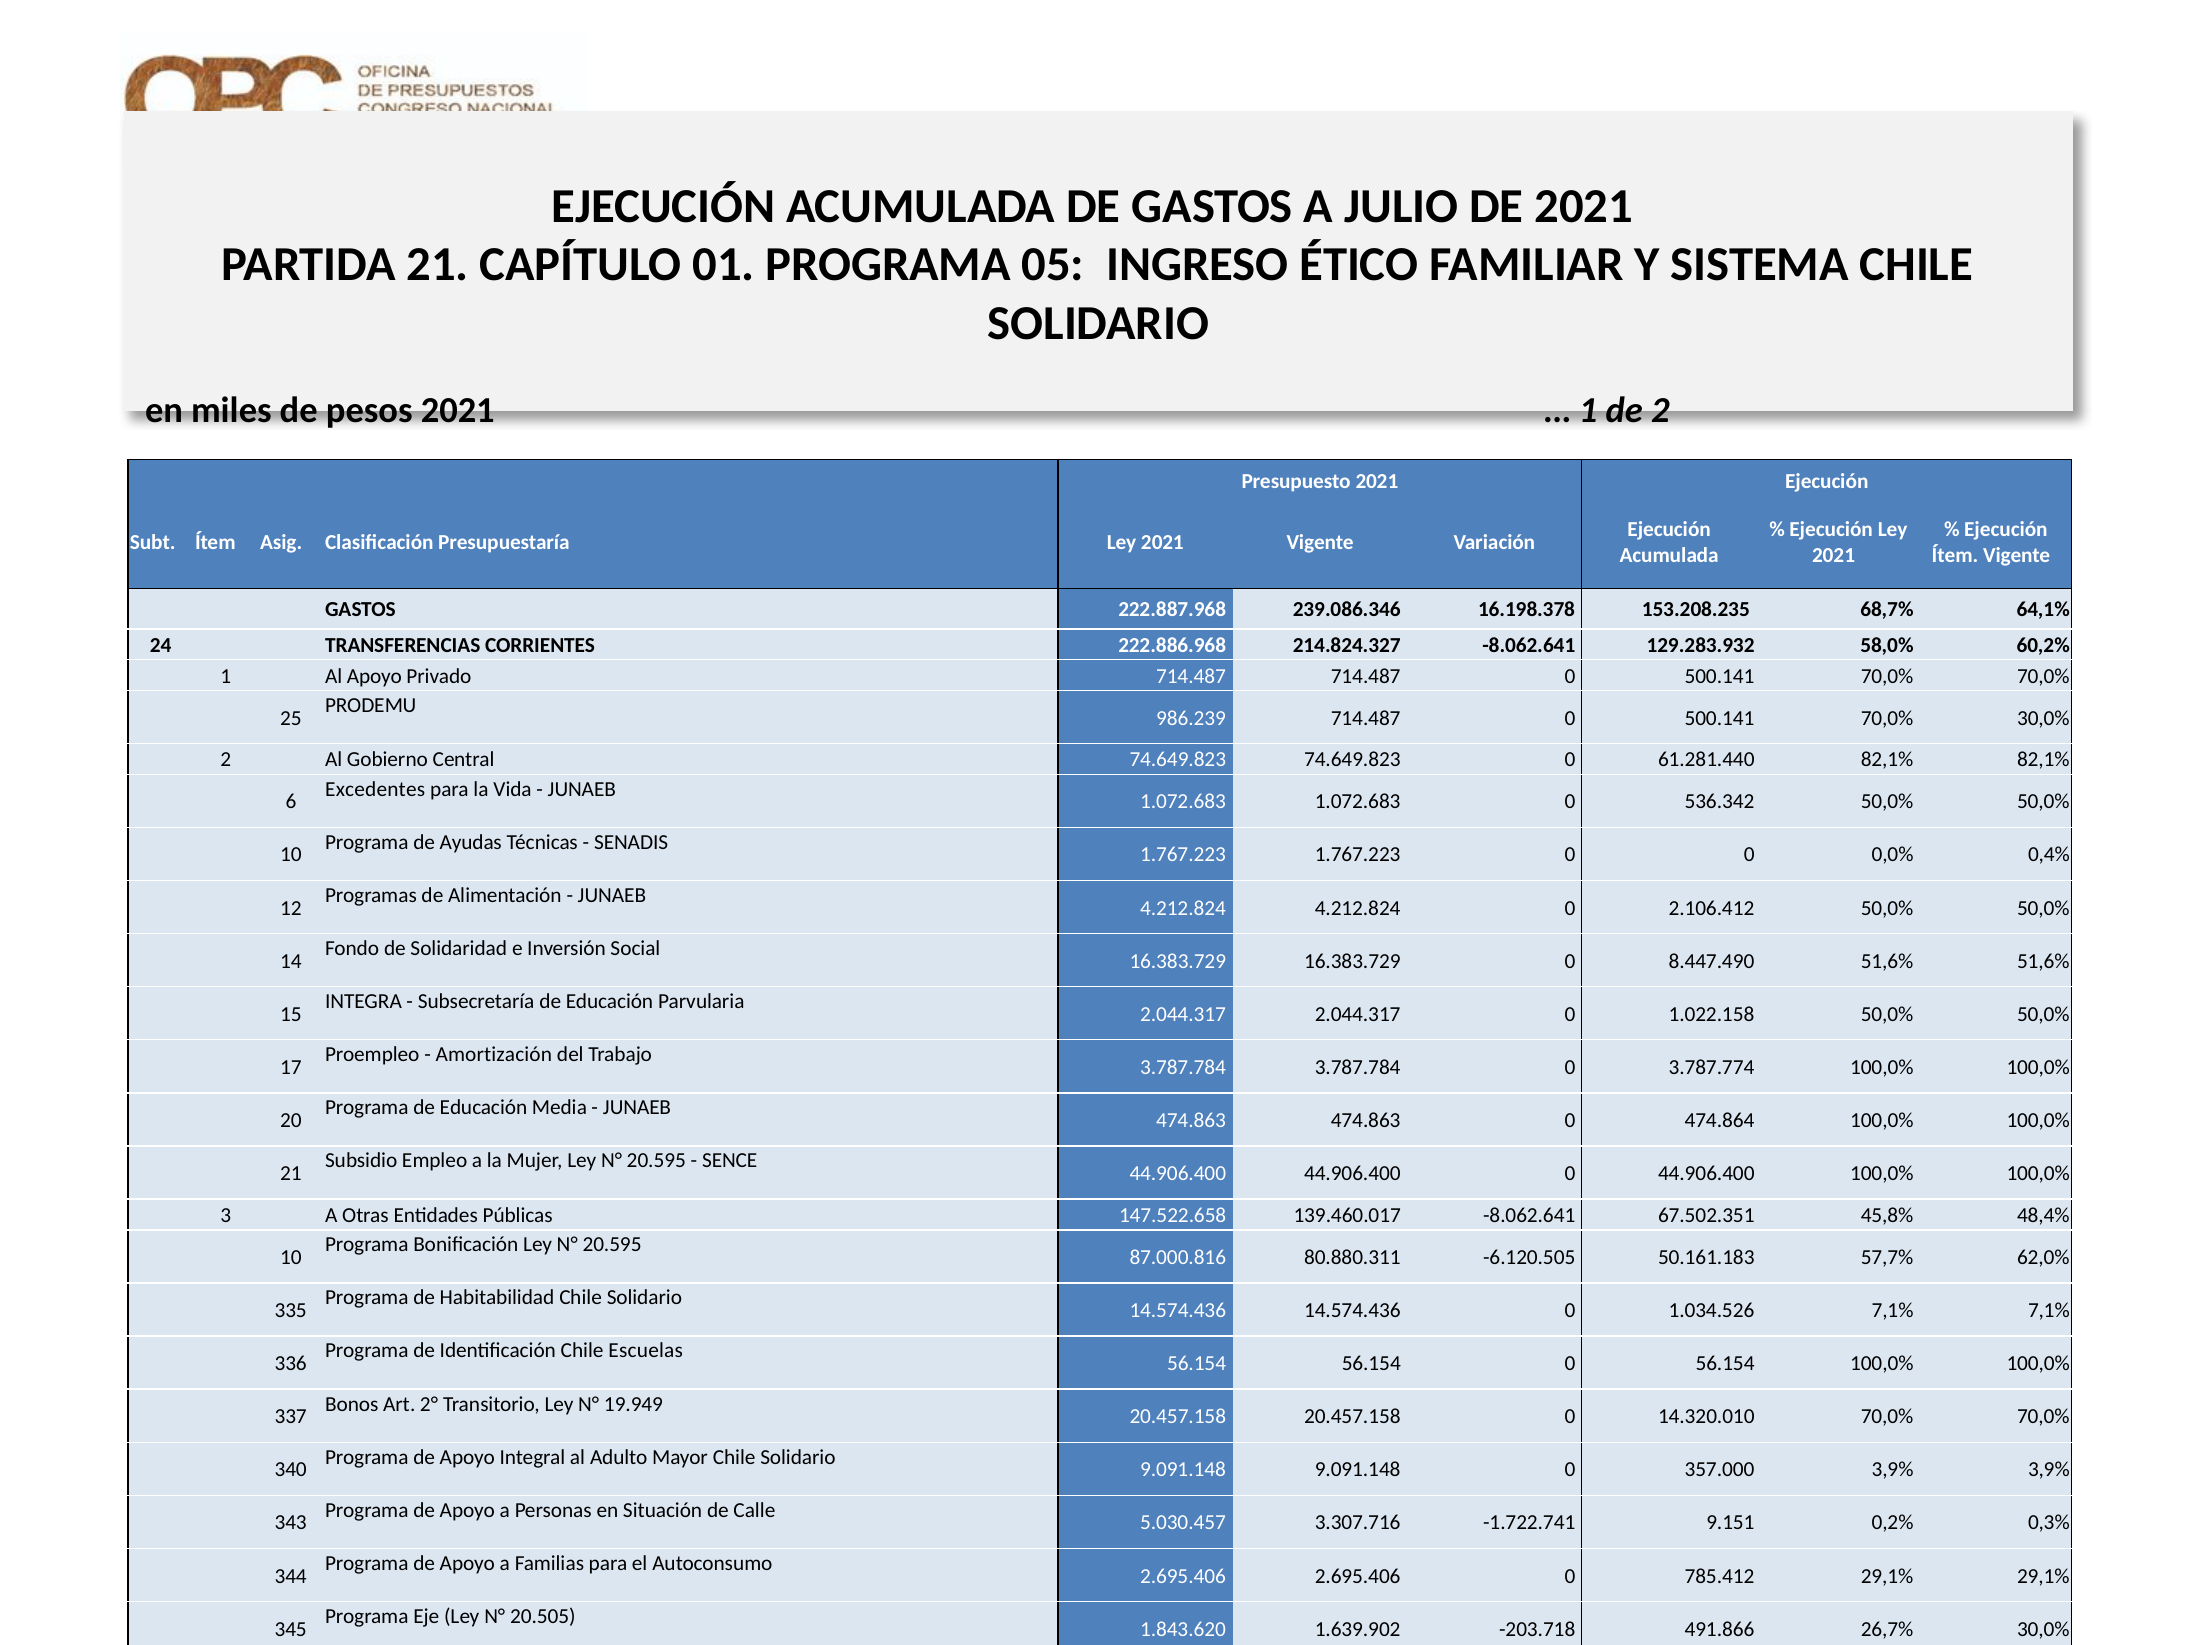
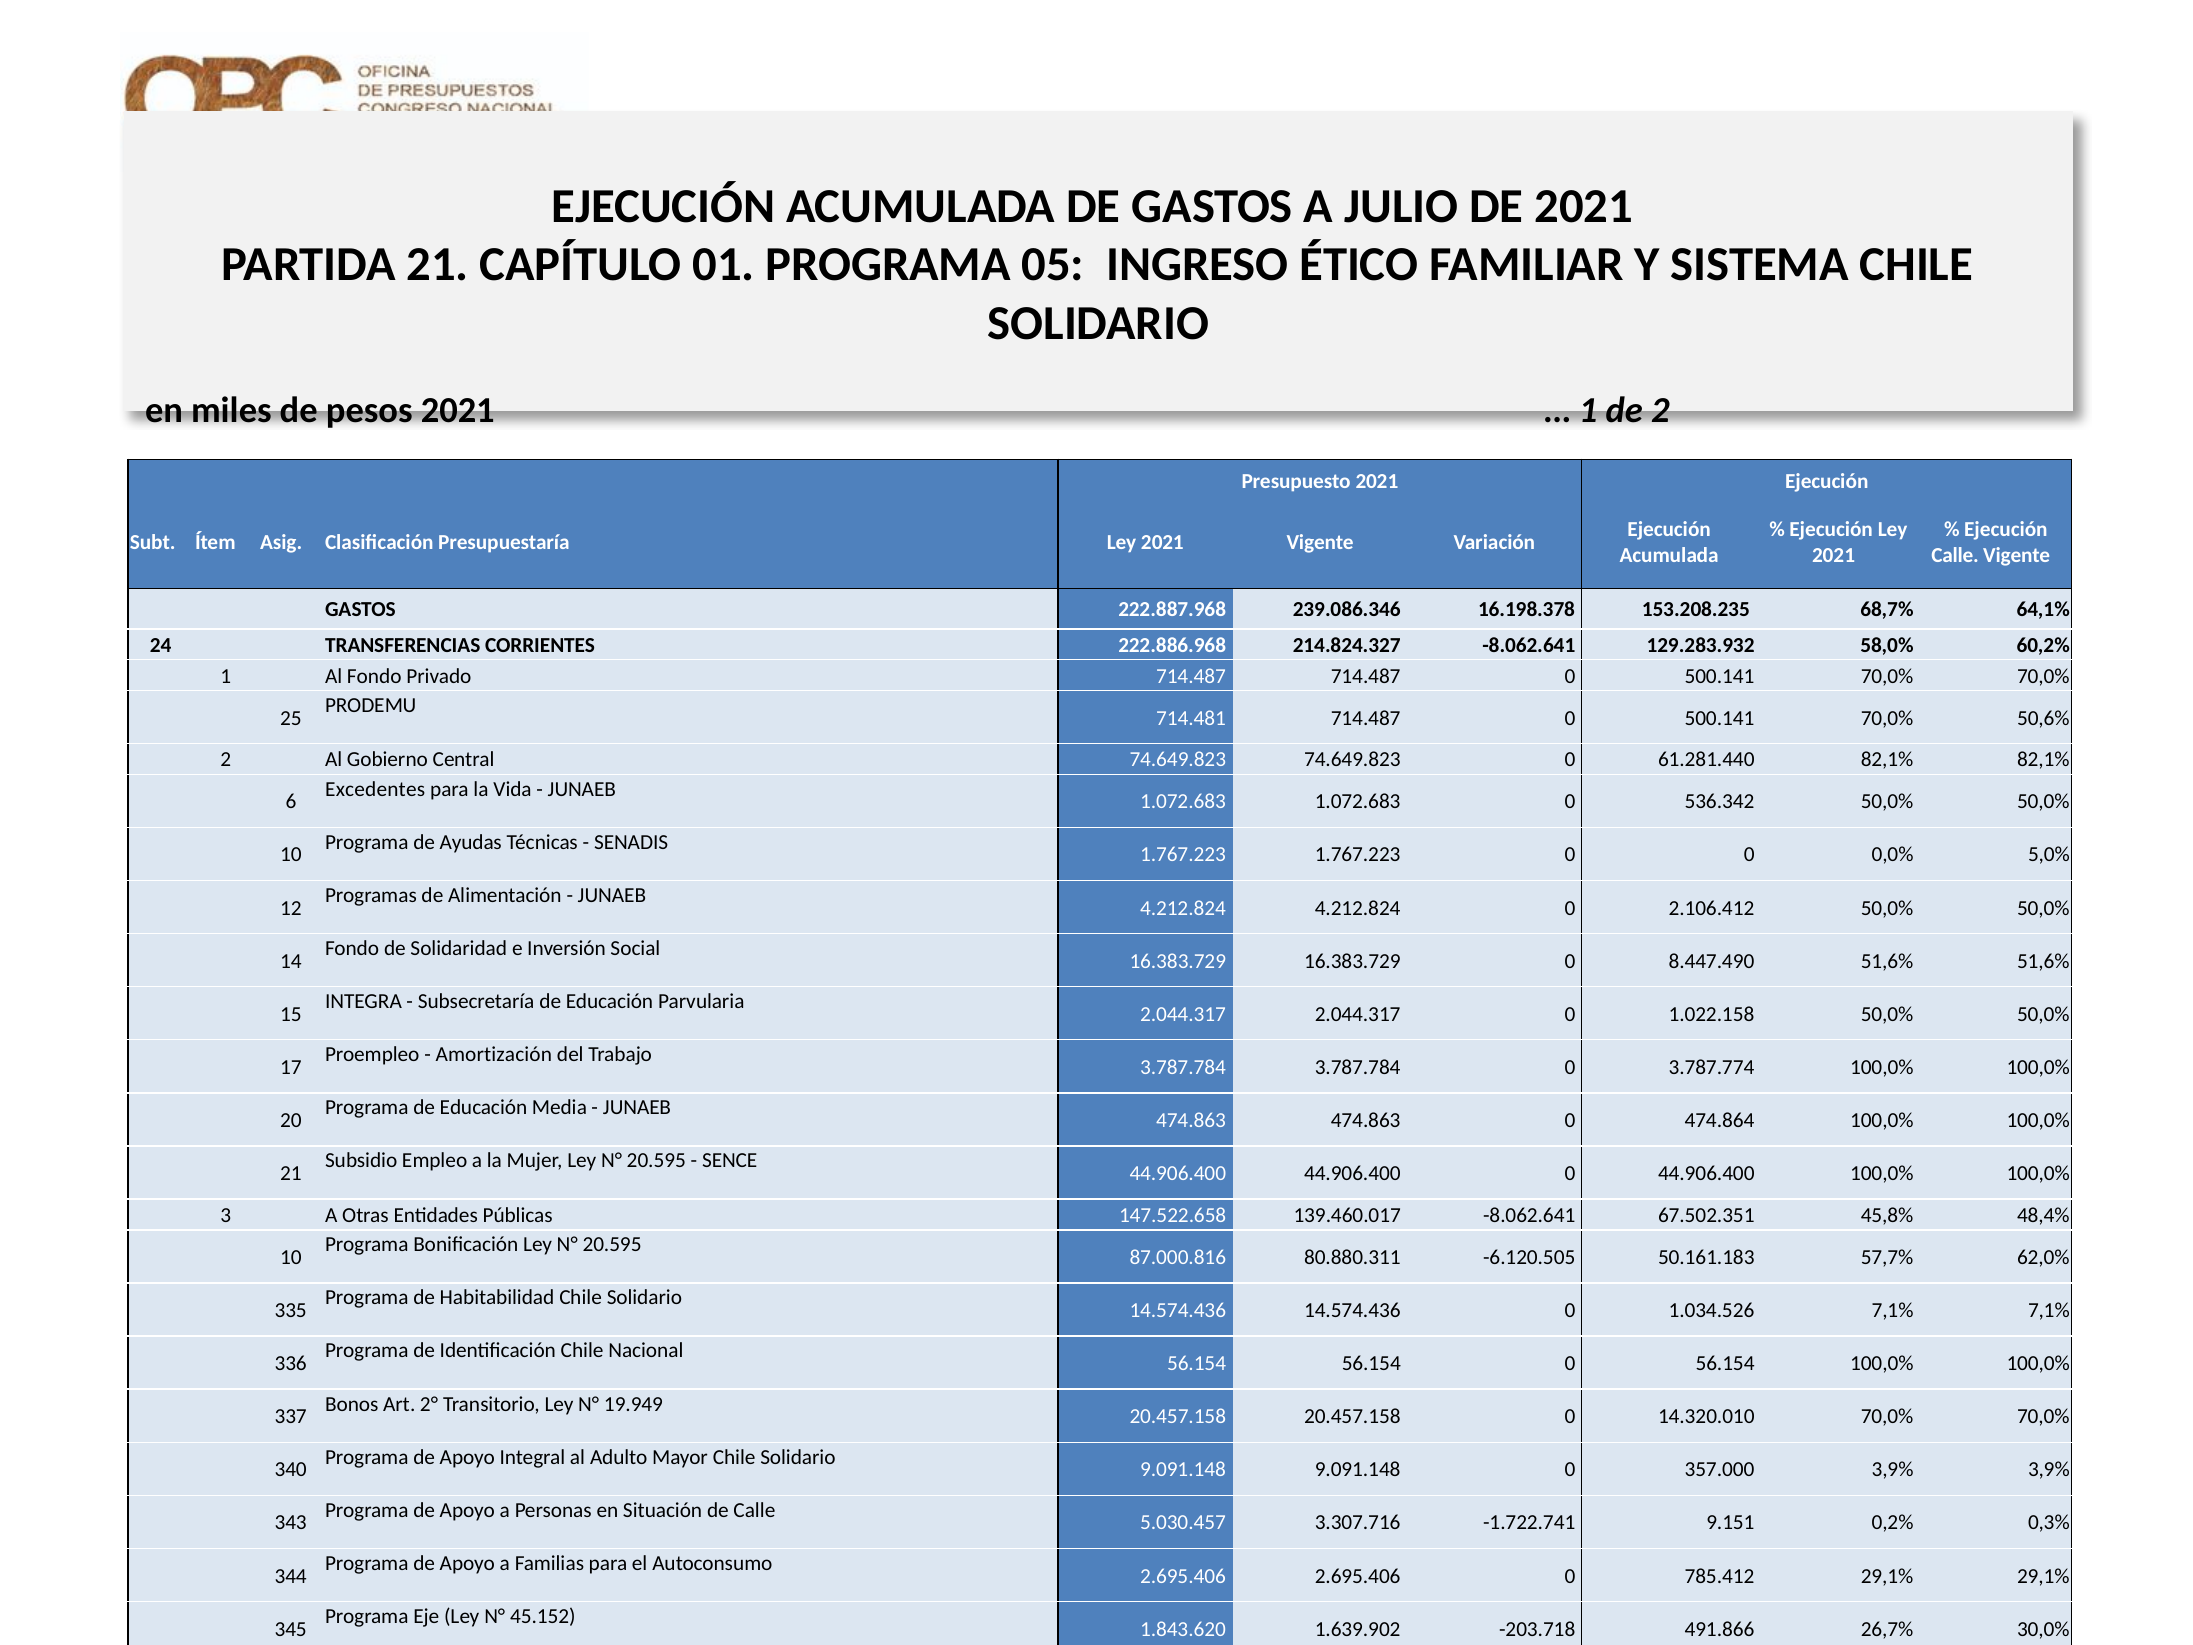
Ítem: Ítem -> Calle (1955, 555)
Al Apoyo: Apoyo -> Fondo (374, 676)
986.239: 986.239 -> 714.481 (1191, 718)
70,0% 30,0%: 30,0% -> 50,6% (2043, 718)
0,4%: 0,4% -> 5,0% (2049, 855)
Escuelas: Escuelas -> Nacional (646, 1351)
20.505: 20.505 -> 45.152 (543, 1616)
